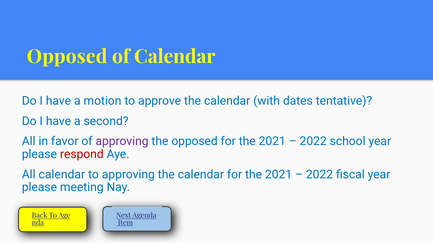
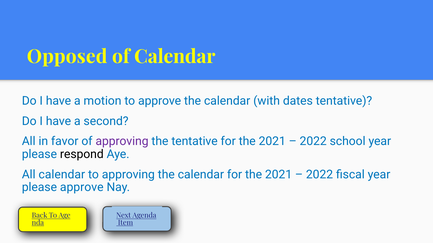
the opposed: opposed -> tentative (195, 142)
respond colour: red -> black (82, 155)
please meeting: meeting -> approve (82, 188)
